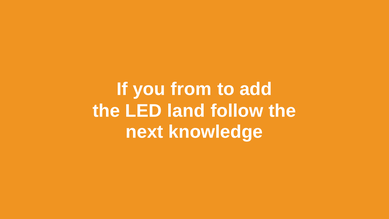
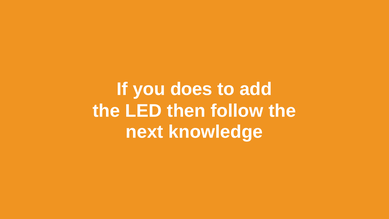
from: from -> does (191, 89)
land: land -> then (186, 111)
